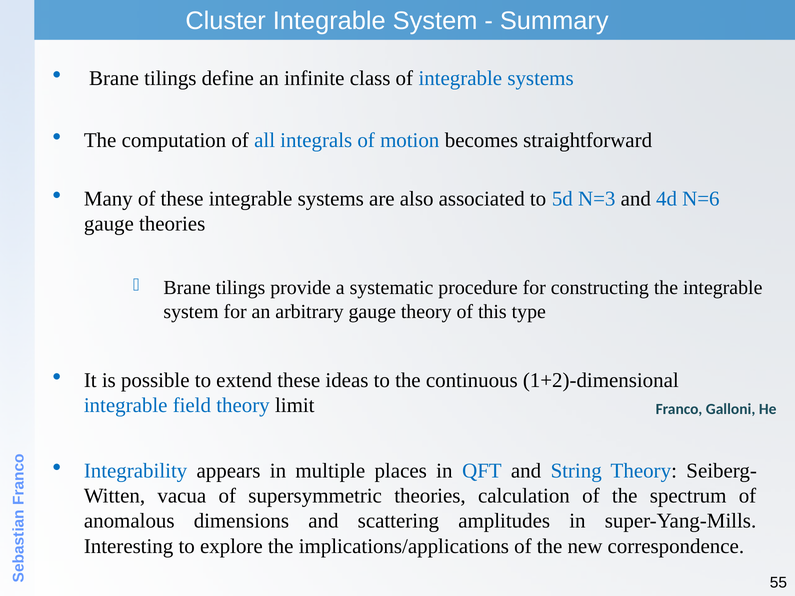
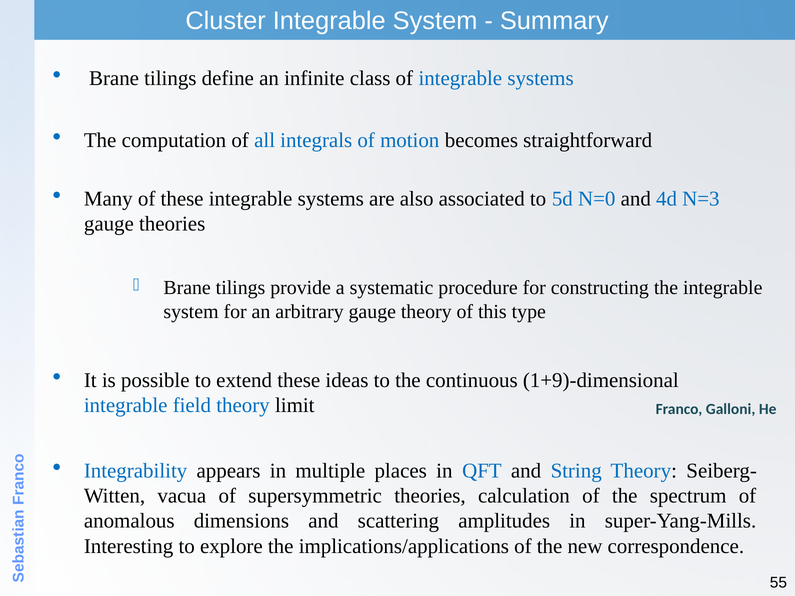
N=3: N=3 -> N=0 (597, 199)
N=6: N=6 -> N=3 (701, 199)
1+2)-dimensional: 1+2)-dimensional -> 1+9)-dimensional (601, 381)
